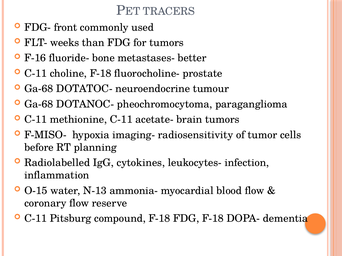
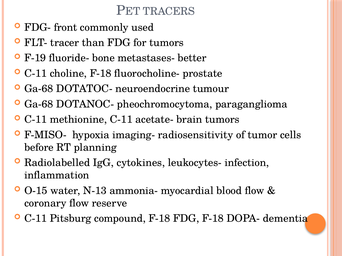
weeks: weeks -> tracer (65, 43)
F-16: F-16 -> F-19 (35, 58)
